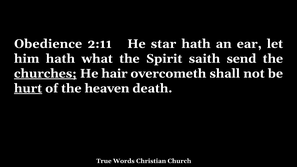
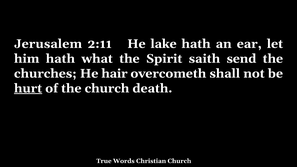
Obedience: Obedience -> Jerusalem (48, 44)
star: star -> lake (164, 44)
churches underline: present -> none (45, 74)
the heaven: heaven -> church (107, 88)
